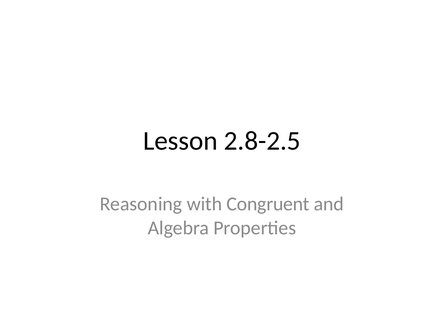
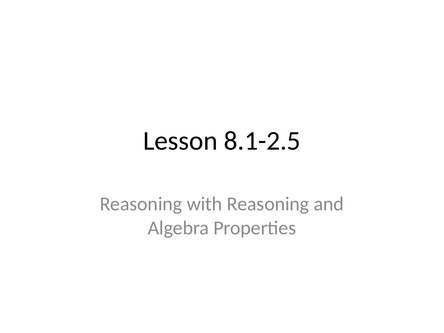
2.8-2.5: 2.8-2.5 -> 8.1-2.5 (262, 141)
with Congruent: Congruent -> Reasoning (268, 204)
